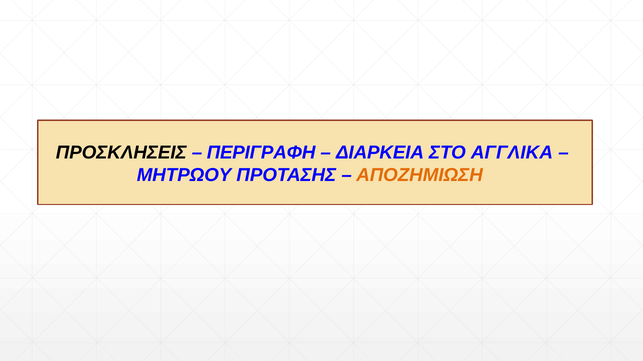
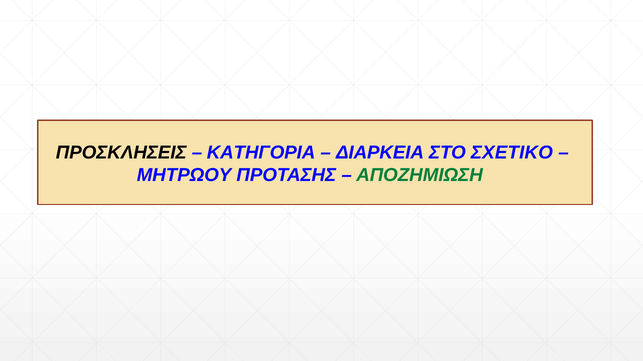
ΠΕΡΙΓΡΑΦΗ: ΠΕΡΙΓΡΑΦΗ -> ΚΑΤΗΓΟΡΙΑ (261, 153)
ΑΓΓΛΙΚΑ: ΑΓΓΛΙΚΑ -> ΣΧΕΤΙΚΟ (512, 153)
ΑΠΟΖΗΜΙΩΣΗ colour: orange -> green (420, 175)
